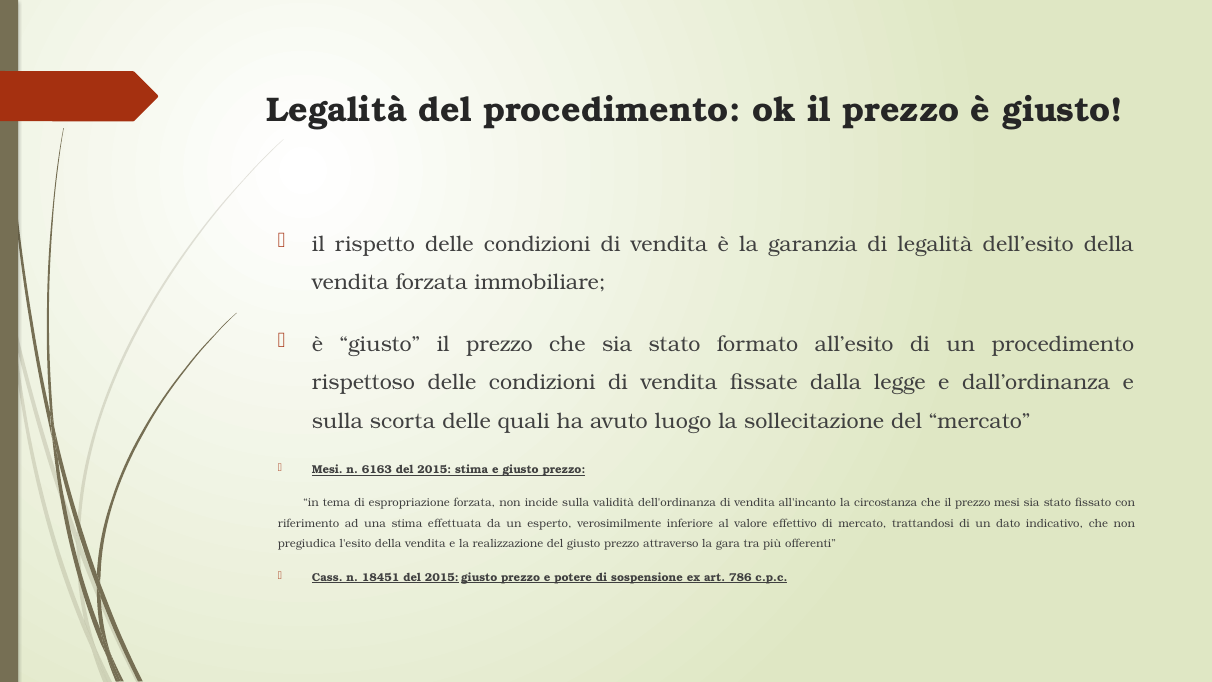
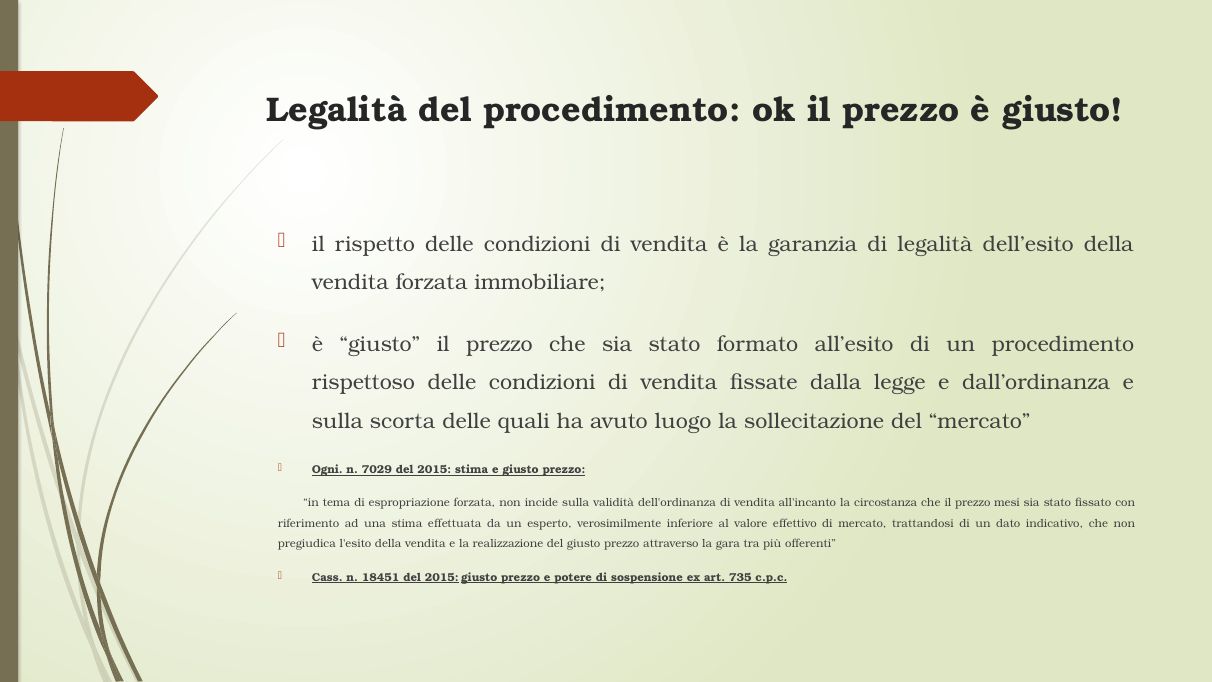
Mesi: Mesi -> Ogni (327, 470)
6163: 6163 -> 7029 (377, 470)
786: 786 -> 735 (740, 577)
